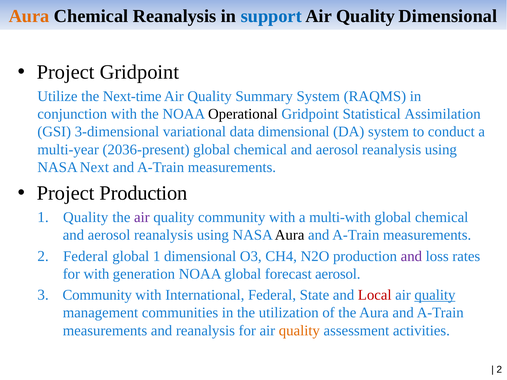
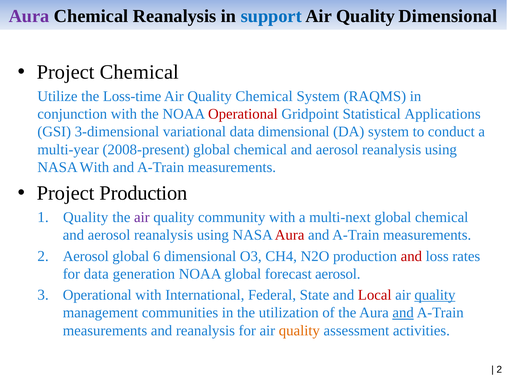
Aura colour: orange -> purple (29, 16)
Project Gridpoint: Gridpoint -> Chemical (139, 72)
Next-time: Next-time -> Loss-time (132, 96)
Quality Summary: Summary -> Chemical (264, 96)
Operational colour: black -> red (243, 114)
Assimilation: Assimilation -> Applications (443, 114)
2036-present: 2036-present -> 2008-present (146, 150)
NASA Next: Next -> With (94, 167)
multi-with: multi-with -> multi-next (340, 218)
Aura colour: black -> red (290, 235)
2 Federal: Federal -> Aerosol (86, 256)
global 1: 1 -> 6 (157, 256)
and colour: purple -> red (411, 256)
for with: with -> data (96, 274)
3 Community: Community -> Operational (97, 295)
and underline: none -> present (403, 313)
